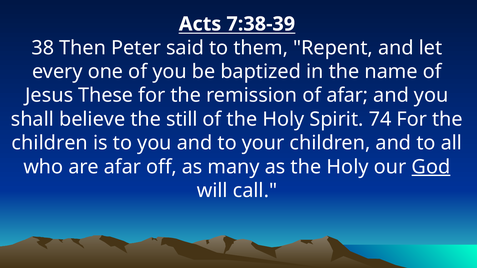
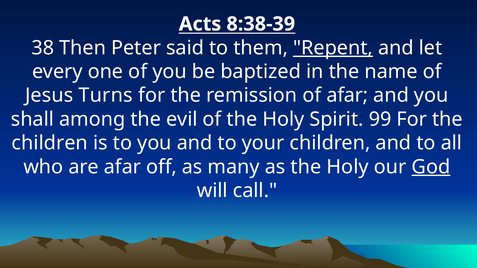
7:38-39: 7:38-39 -> 8:38-39 (261, 24)
Repent underline: none -> present (333, 48)
These: These -> Turns (106, 96)
believe: believe -> among (92, 119)
still: still -> evil (182, 119)
74: 74 -> 99 (380, 119)
